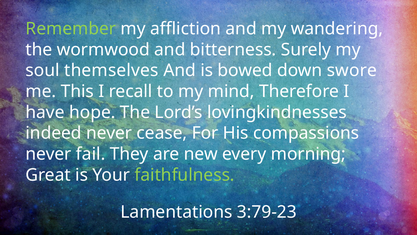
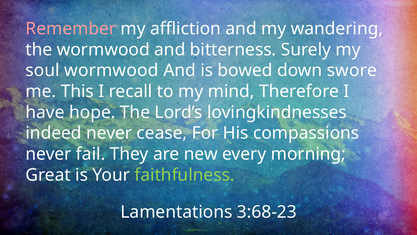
Remember colour: light green -> pink (71, 29)
soul themselves: themselves -> wormwood (111, 70)
3:79-23: 3:79-23 -> 3:68-23 (267, 212)
